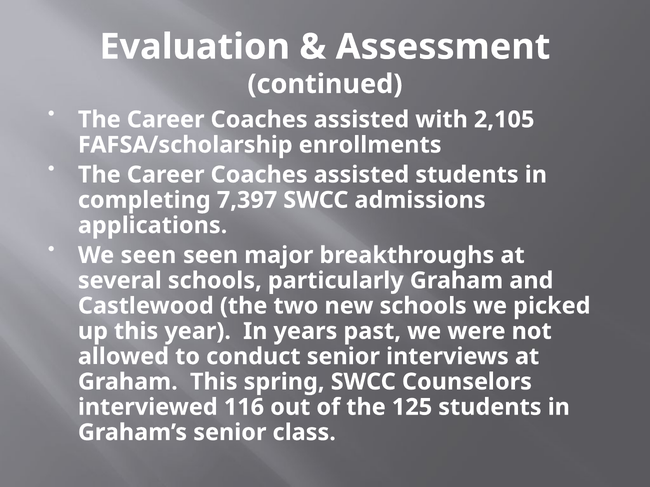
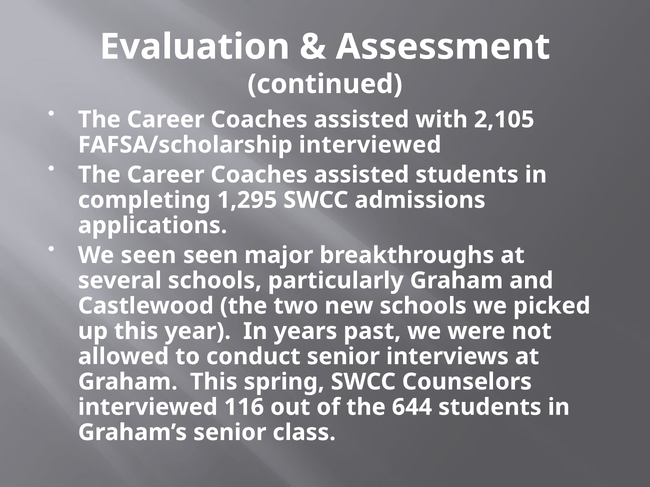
FAFSA/scholarship enrollments: enrollments -> interviewed (370, 145)
7,397: 7,397 -> 1,295 (247, 200)
125: 125 -> 644 (412, 407)
